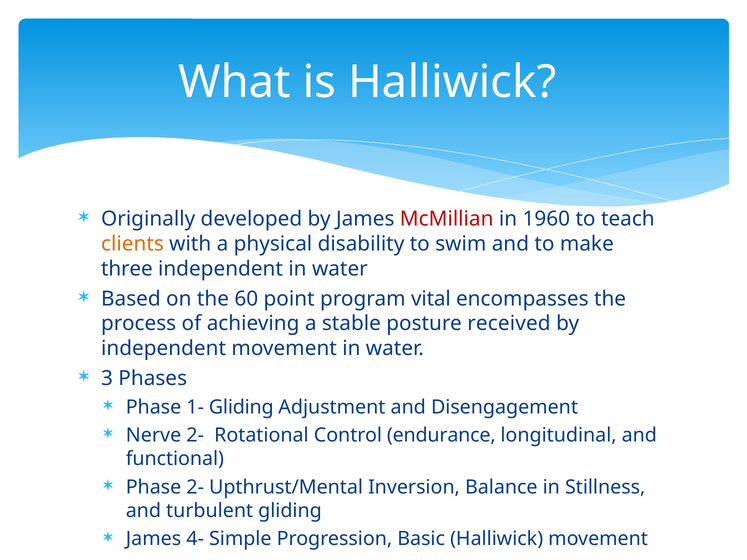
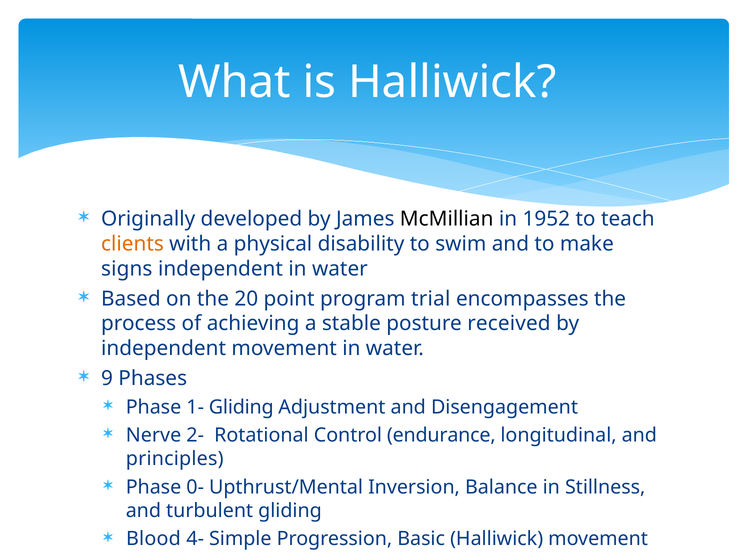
McMillian colour: red -> black (447, 219)
1960: 1960 -> 1952 (546, 219)
three: three -> signs (127, 269)
60: 60 -> 20 (246, 299)
vital: vital -> trial (431, 299)
3: 3 -> 9 (107, 379)
functional: functional -> principles (175, 459)
Phase 2-: 2- -> 0- (195, 487)
James: James -> Blood (153, 539)
